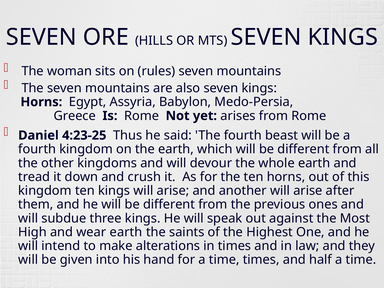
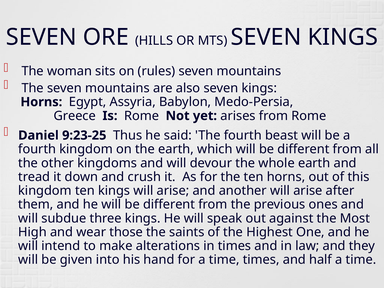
4:23-25: 4:23-25 -> 9:23-25 (84, 135)
wear earth: earth -> those (126, 232)
